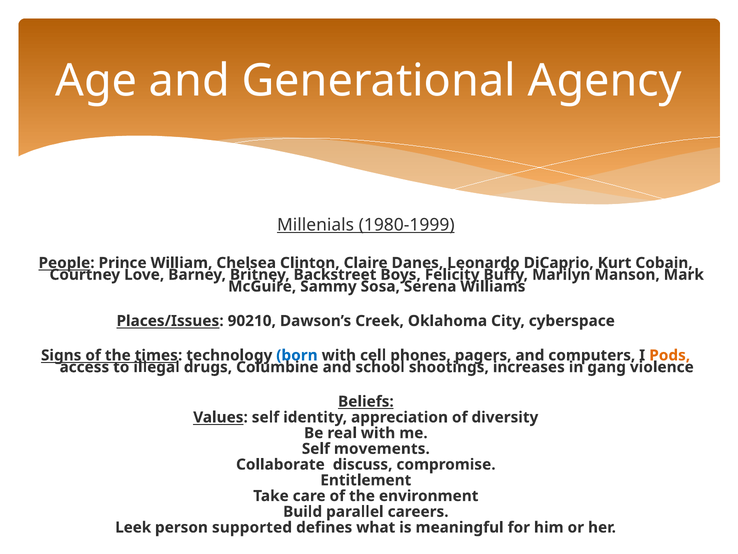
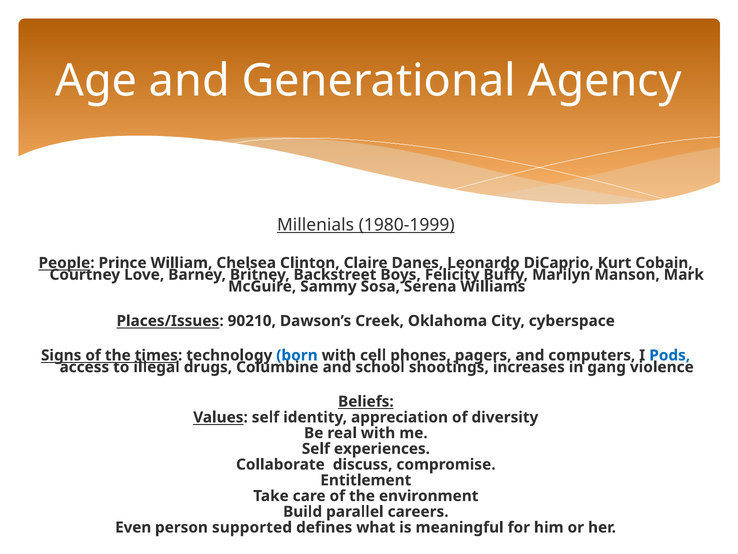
Pods colour: orange -> blue (670, 355)
movements: movements -> experiences (382, 448)
Leek: Leek -> Even (133, 527)
